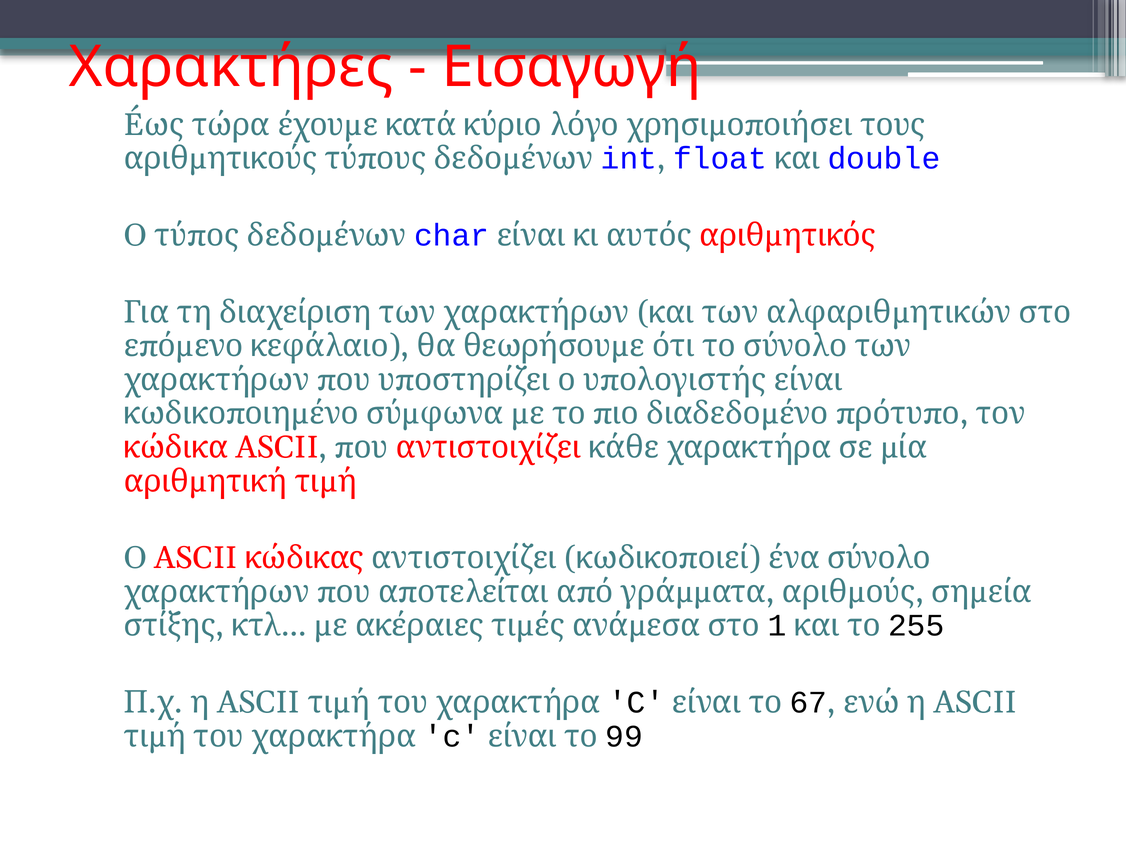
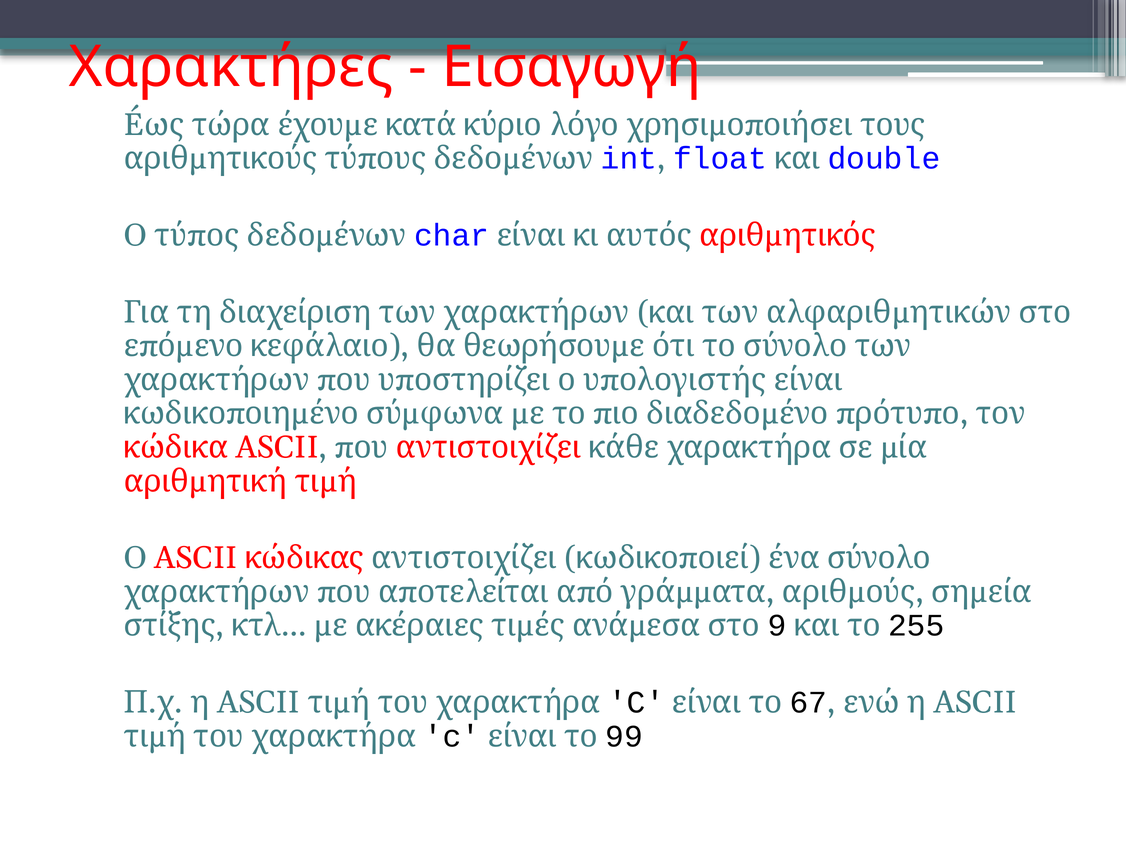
1: 1 -> 9 (777, 626)
